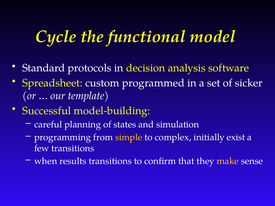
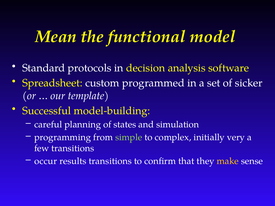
Cycle: Cycle -> Mean (56, 37)
simple colour: yellow -> light green (129, 137)
exist: exist -> very (236, 137)
when: when -> occur (46, 161)
